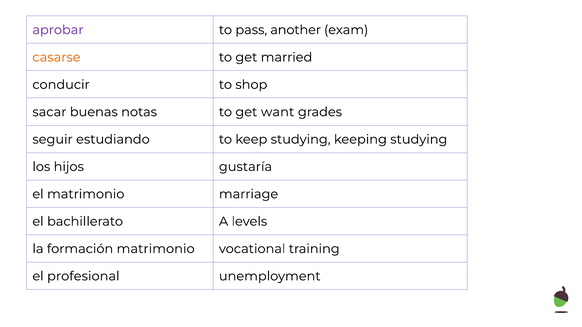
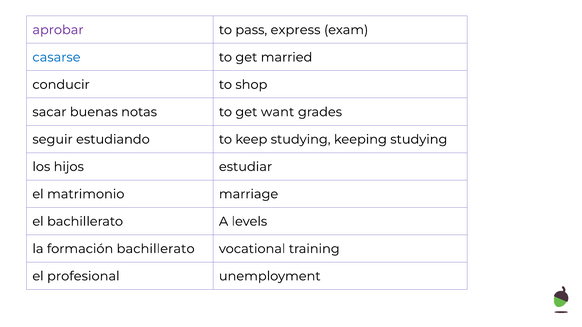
another: another -> express (296, 30)
casarse colour: orange -> blue (56, 57)
gustaría: gustaría -> estudiar (246, 167)
formación matrimonio: matrimonio -> bachillerato (156, 249)
